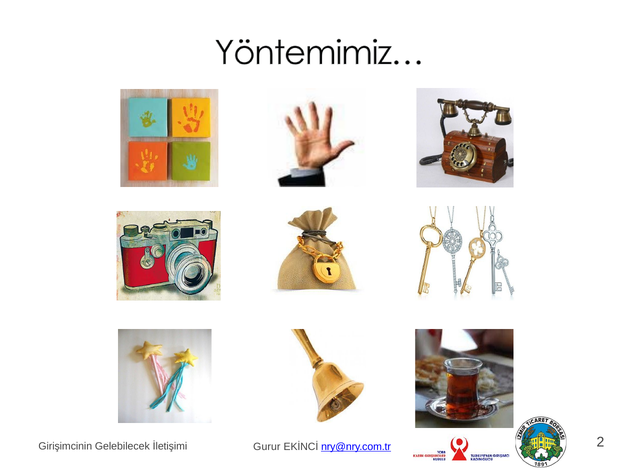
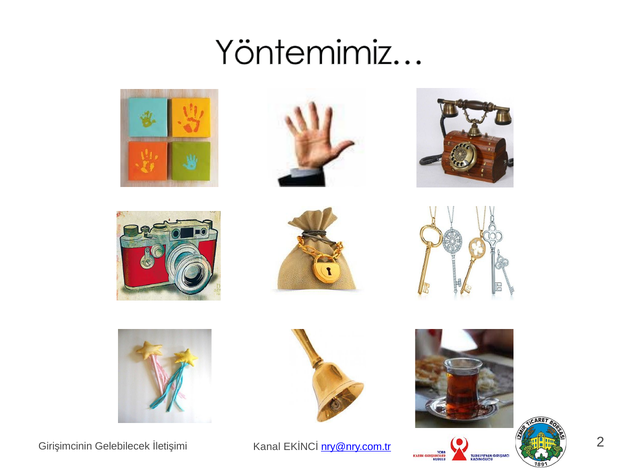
Gurur: Gurur -> Kanal (267, 447)
